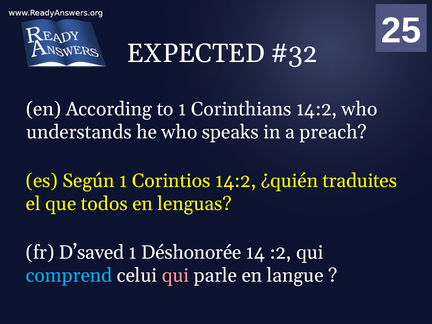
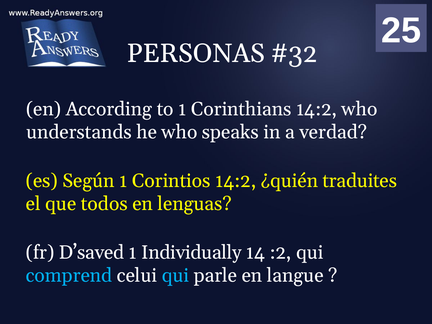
EXPECTED: EXPECTED -> PERSONAS (196, 53)
preach: preach -> verdad (333, 132)
Déshonorée: Déshonorée -> Individually (191, 253)
qui colour: pink -> light blue (175, 276)
